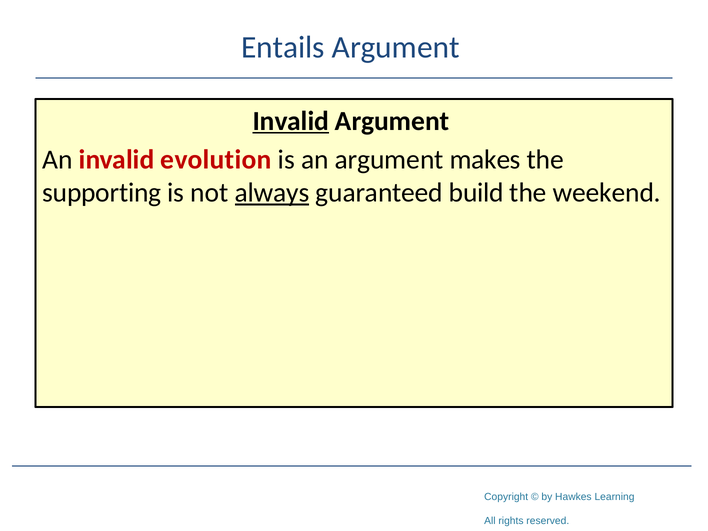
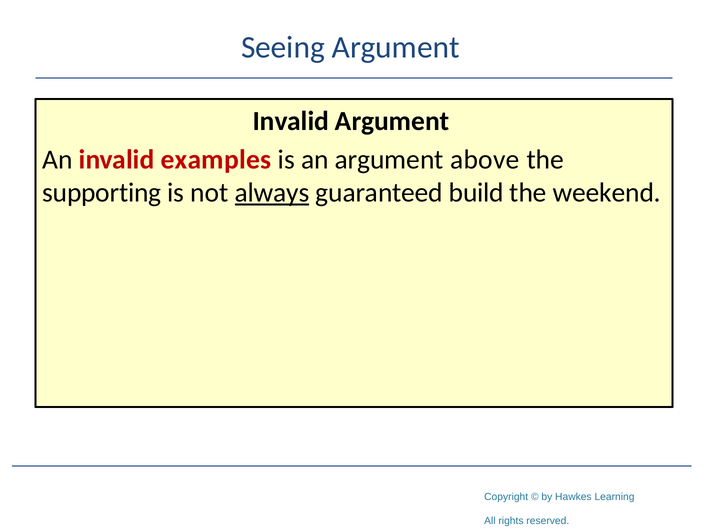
Entails: Entails -> Seeing (283, 48)
Invalid underline: present -> none (291, 121)
evolution: evolution -> examples (216, 160)
makes: makes -> above (485, 160)
